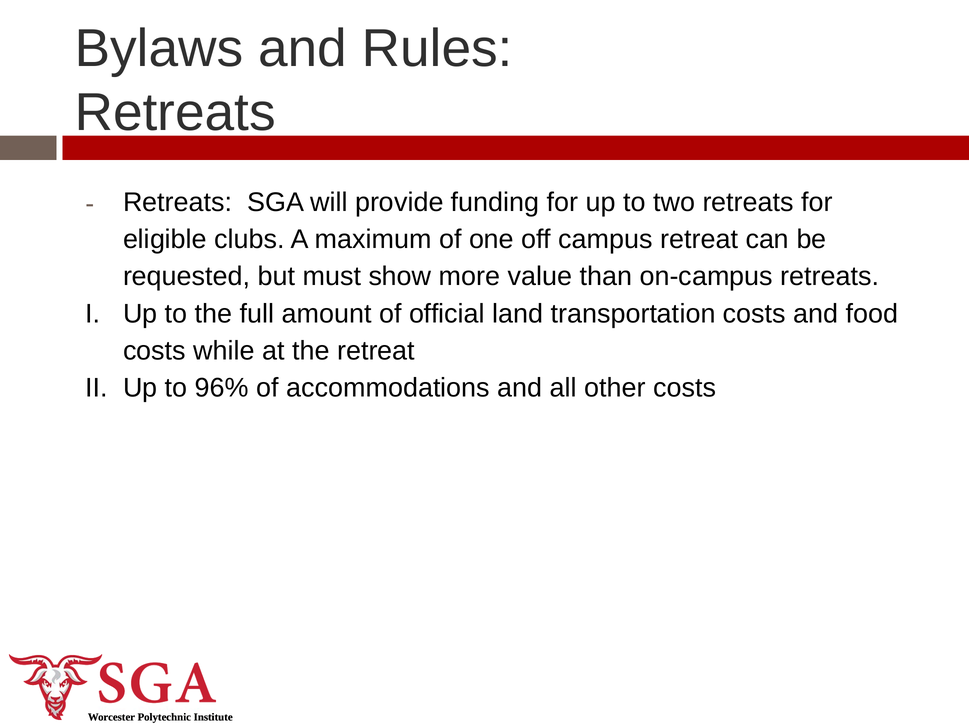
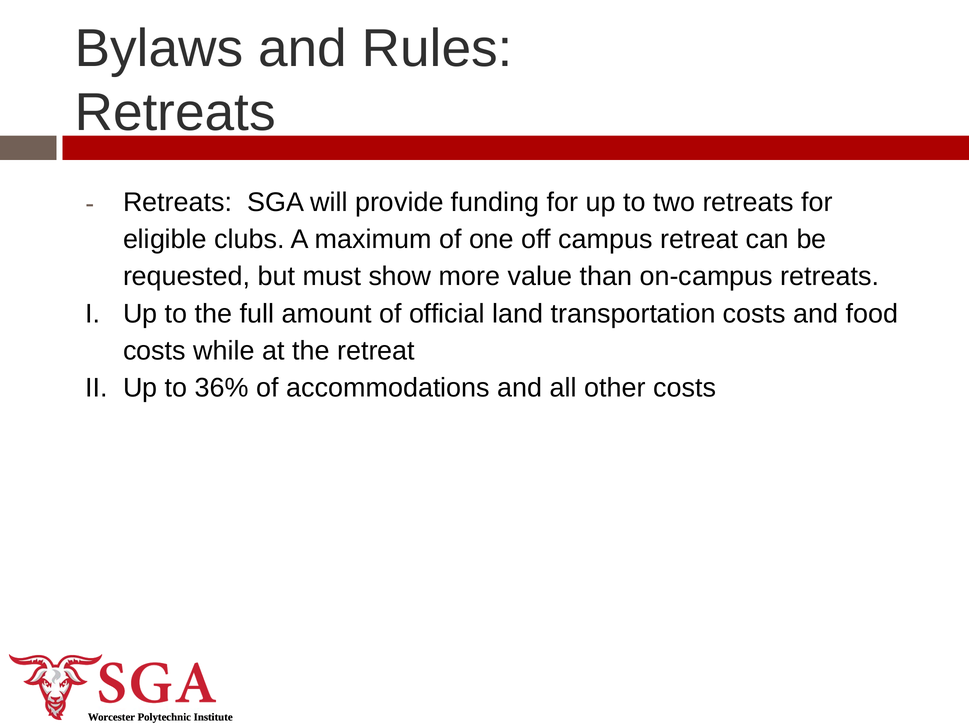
96%: 96% -> 36% (222, 388)
